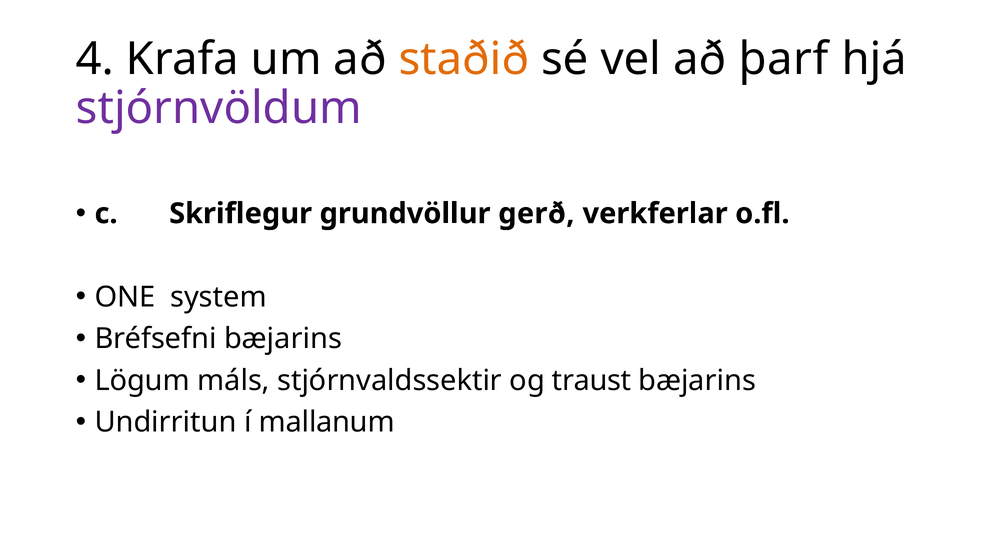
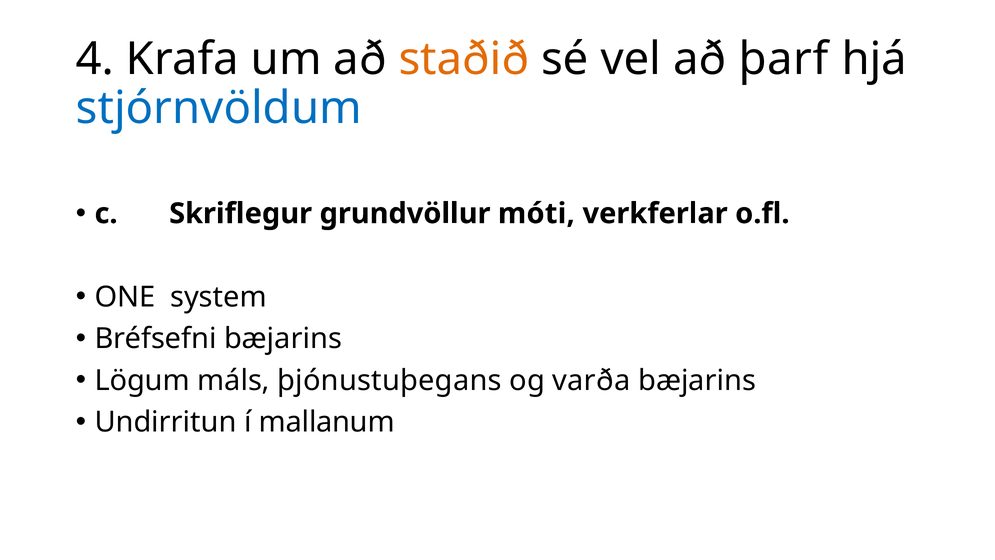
stjórnvöldum colour: purple -> blue (219, 108)
gerð: gerð -> móti (536, 213)
stjórnvaldssektir: stjórnvaldssektir -> þjónustuþegans (389, 380)
traust: traust -> varða (591, 380)
